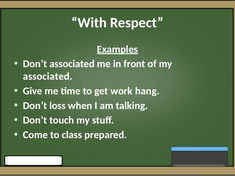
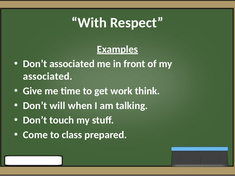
hang: hang -> think (147, 91)
loss: loss -> will (57, 106)
